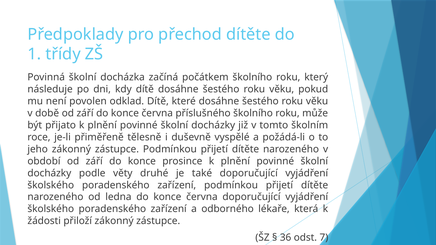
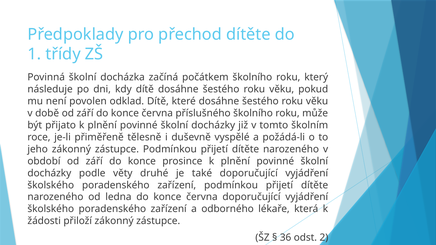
7: 7 -> 2 (324, 238)
